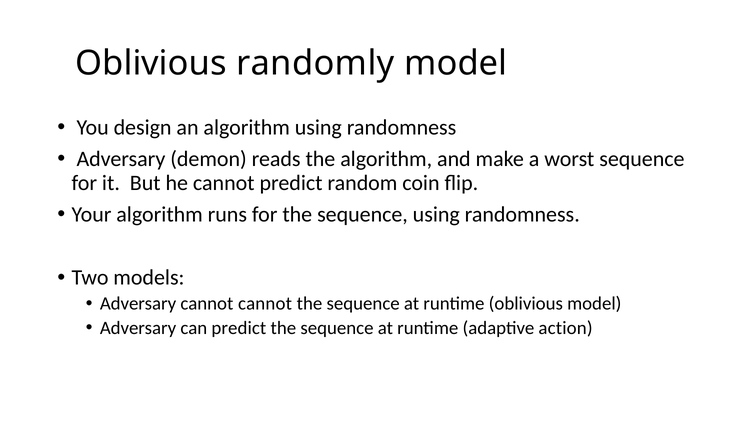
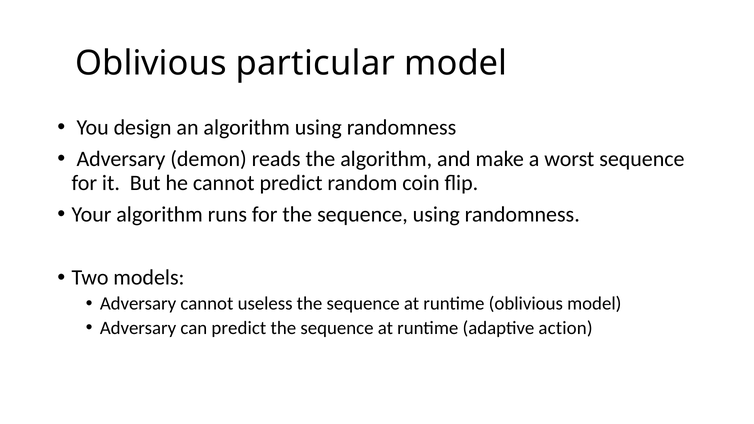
randomly: randomly -> particular (315, 63)
cannot cannot: cannot -> useless (265, 304)
